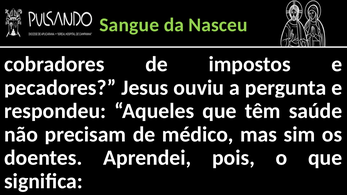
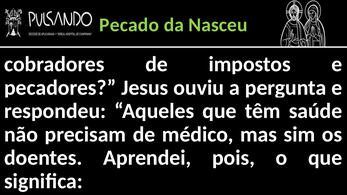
Sangue: Sangue -> Pecado (129, 25)
